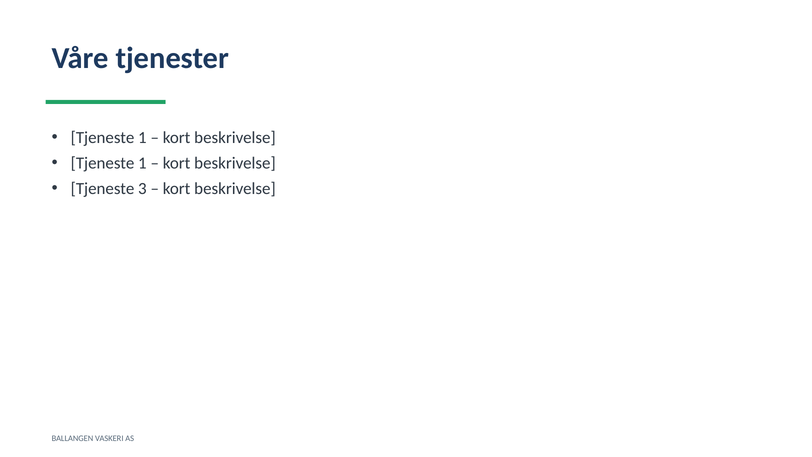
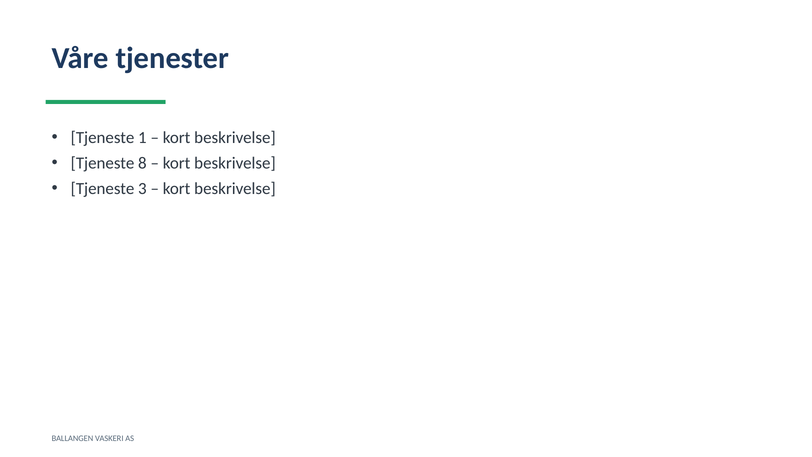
1: 1 -> 8 (142, 163)
